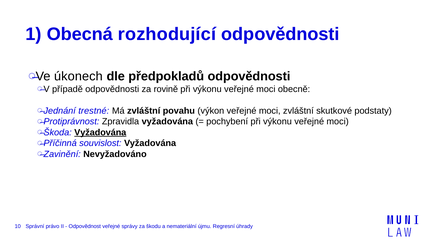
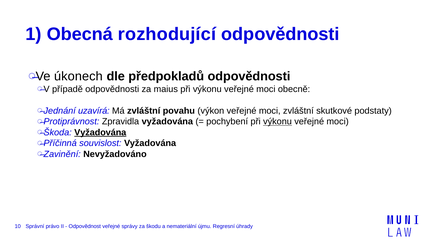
rovině: rovině -> maius (166, 89)
trestné: trestné -> uzavírá (94, 111)
výkonu underline: none -> present (277, 122)
